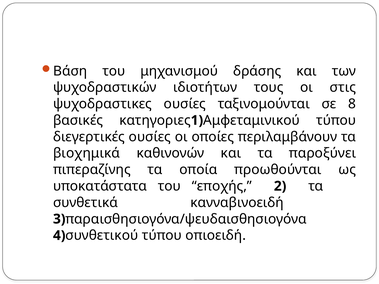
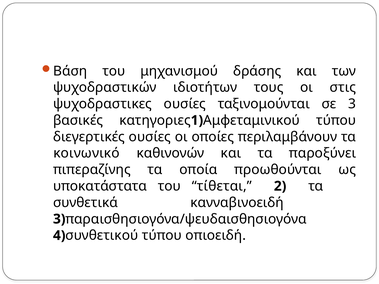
σε 8: 8 -> 3 (352, 104)
βιοχημικά: βιοχημικά -> κοινωνικό (86, 153)
εποχής: εποχής -> τίθεται (222, 186)
